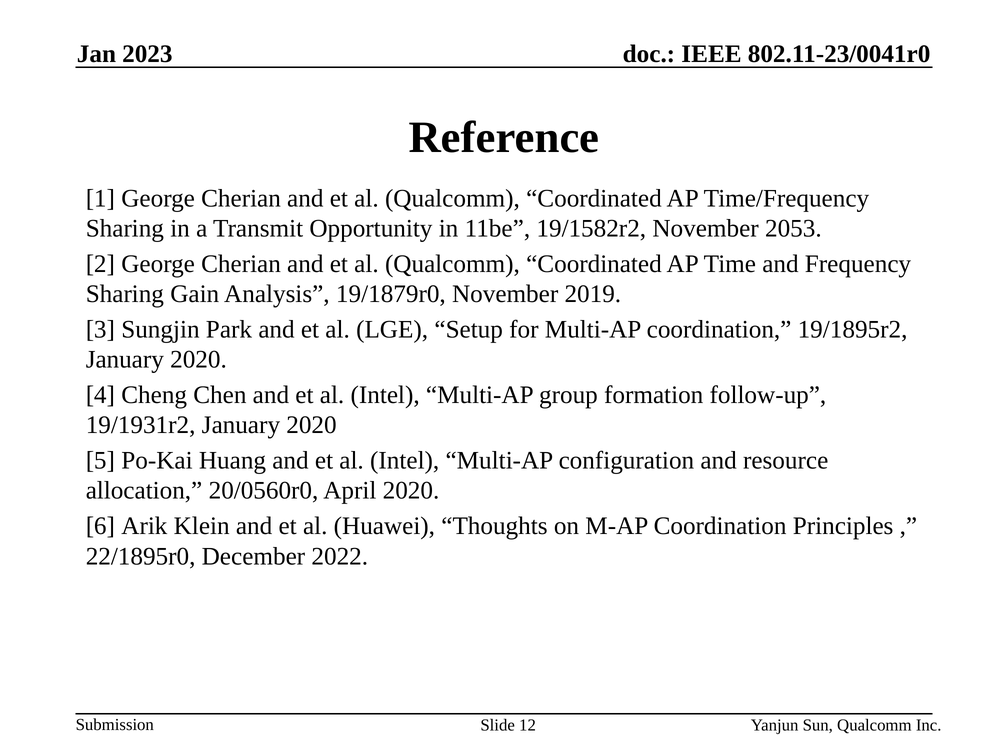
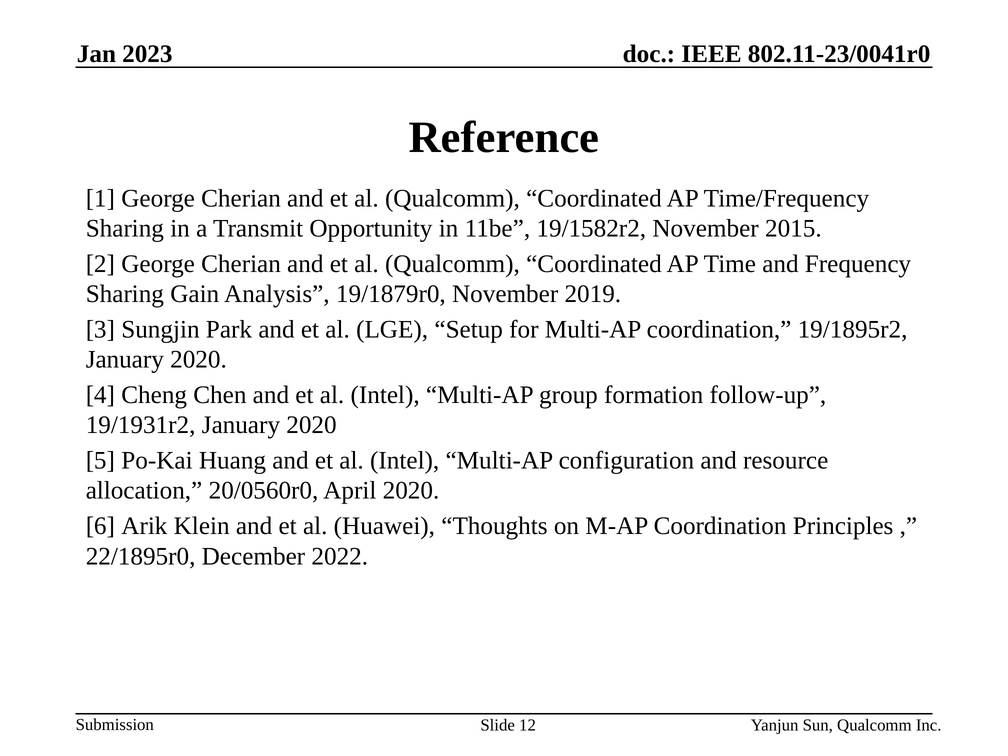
2053: 2053 -> 2015 (793, 229)
